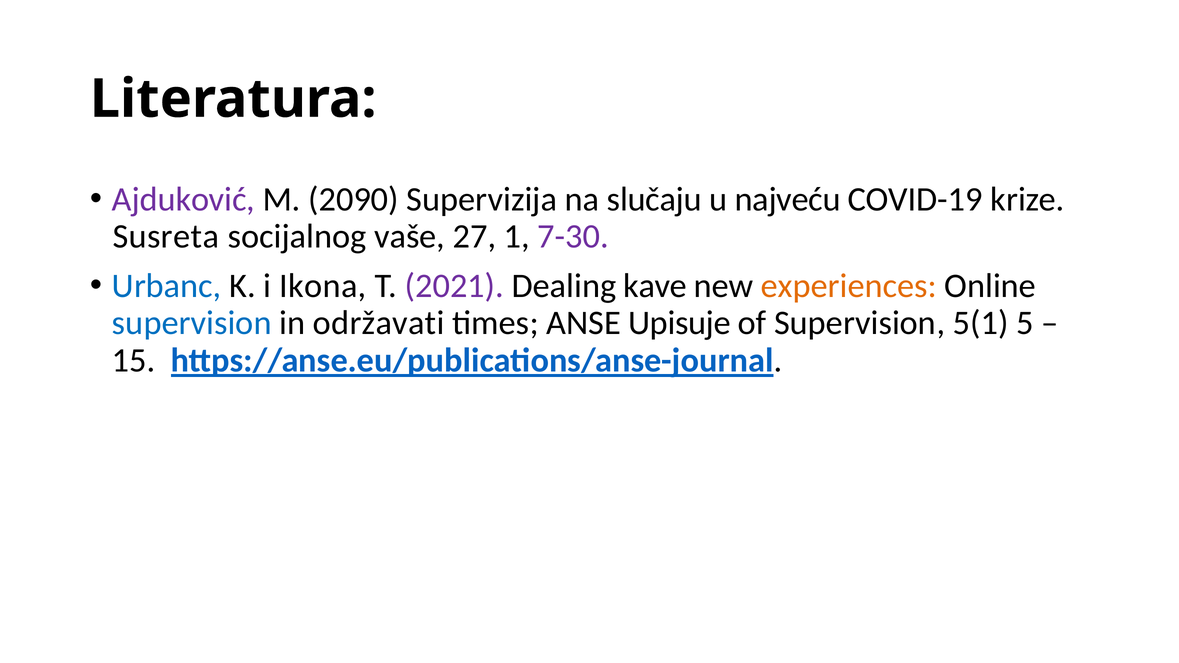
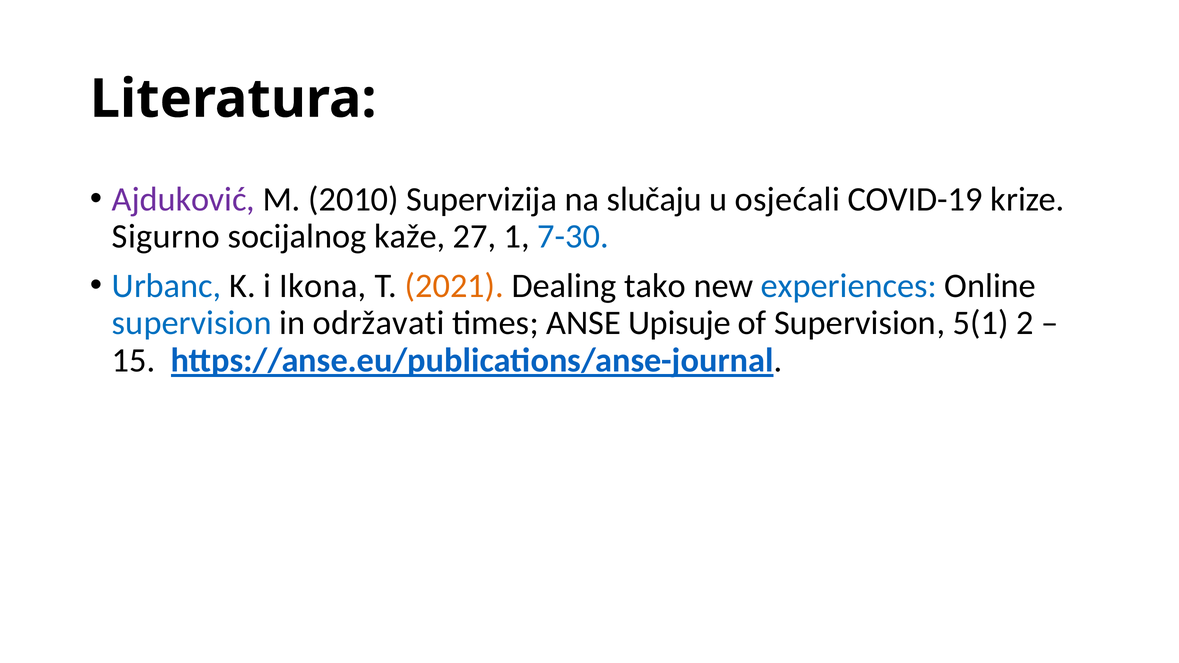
2090: 2090 -> 2010 (354, 199)
najveću: najveću -> osjećali (787, 199)
Susreta: Susreta -> Sigurno (166, 236)
vaše: vaše -> kaže (410, 236)
7-30 colour: purple -> blue (573, 236)
2021 colour: purple -> orange (454, 286)
kave: kave -> tako (655, 286)
experiences colour: orange -> blue (849, 286)
5: 5 -> 2 (1025, 323)
